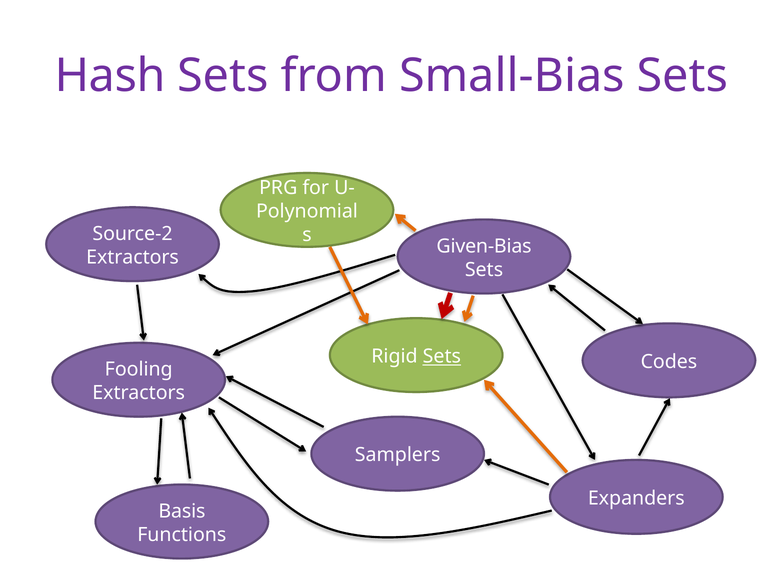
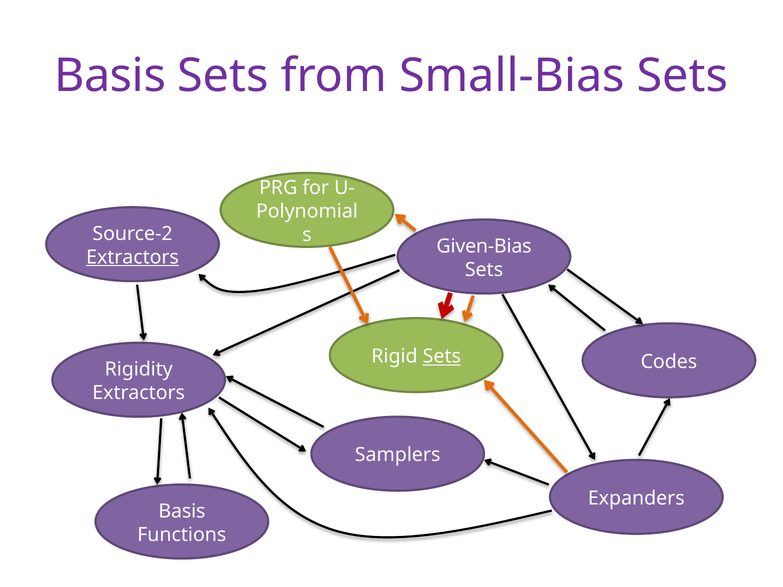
Hash: Hash -> Basis (110, 76)
Extractors underline: none -> present (133, 257)
Fooling: Fooling -> Rigidity (139, 370)
